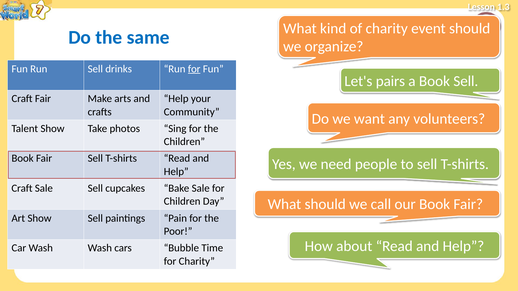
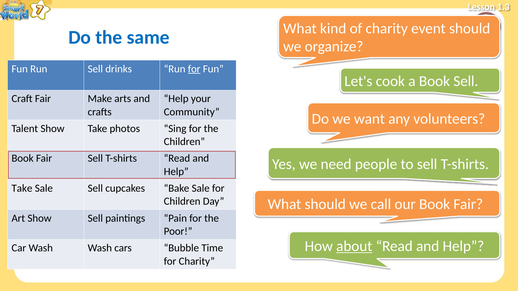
pairs: pairs -> cook (390, 81)
Craft: Craft -> Take (22, 188)
about underline: none -> present (354, 246)
